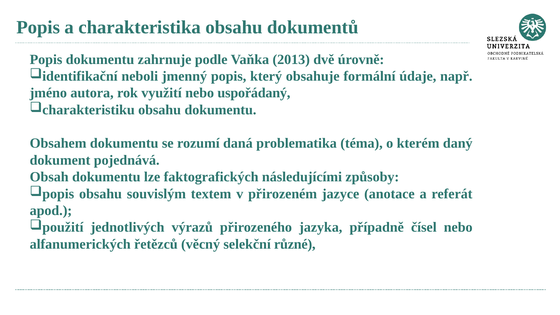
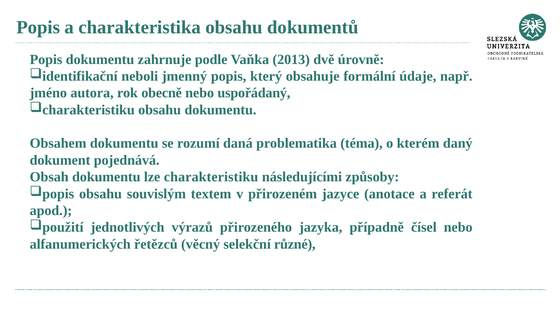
využití: využití -> obecně (162, 93)
faktografických: faktografických -> charakteristiku (211, 177)
